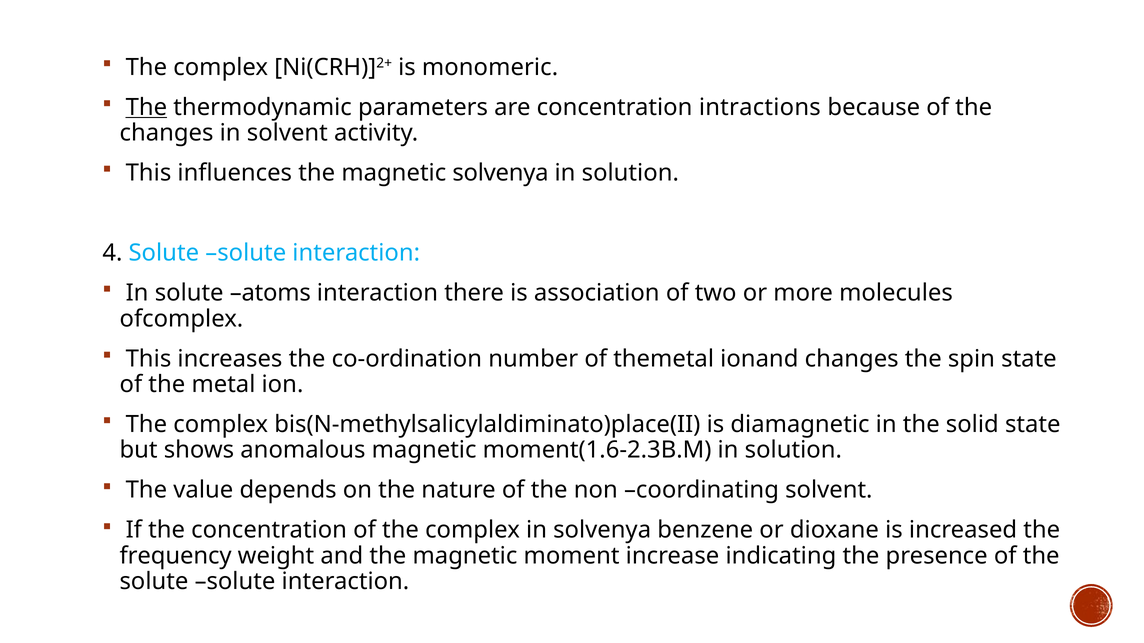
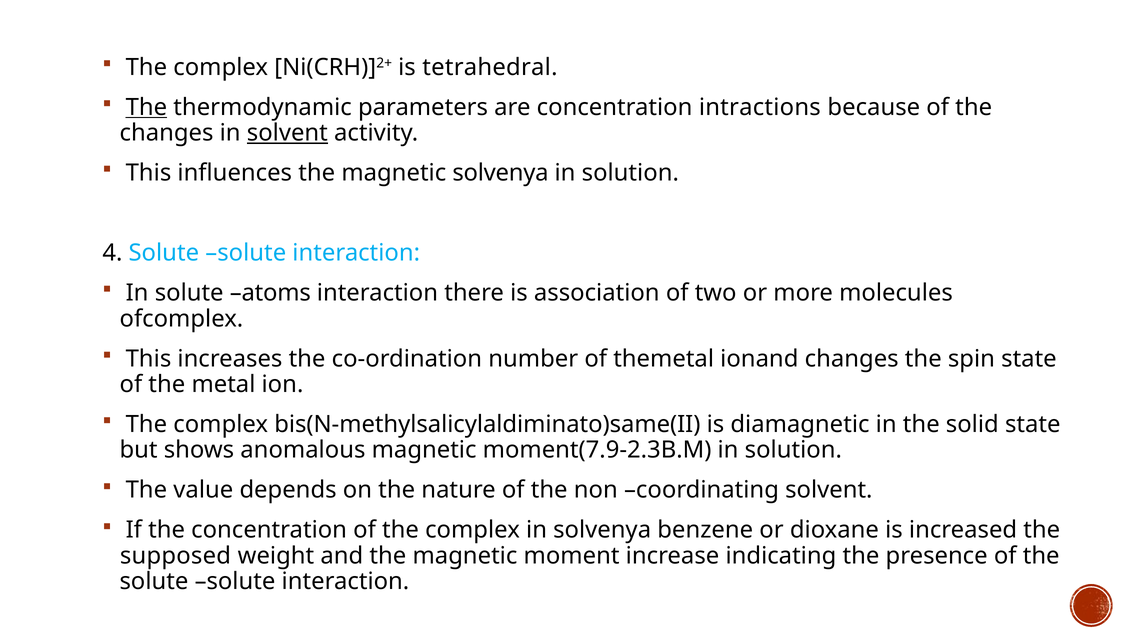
monomeric: monomeric -> tetrahedral (490, 67)
solvent underline: none -> present (287, 133)
bis(N-methylsalicylaldiminato)place(II: bis(N-methylsalicylaldiminato)place(II -> bis(N-methylsalicylaldiminato)same(II (487, 425)
moment(1.6-2.3B.M: moment(1.6-2.3B.M -> moment(7.9-2.3B.M (597, 450)
frequency: frequency -> supposed (175, 556)
